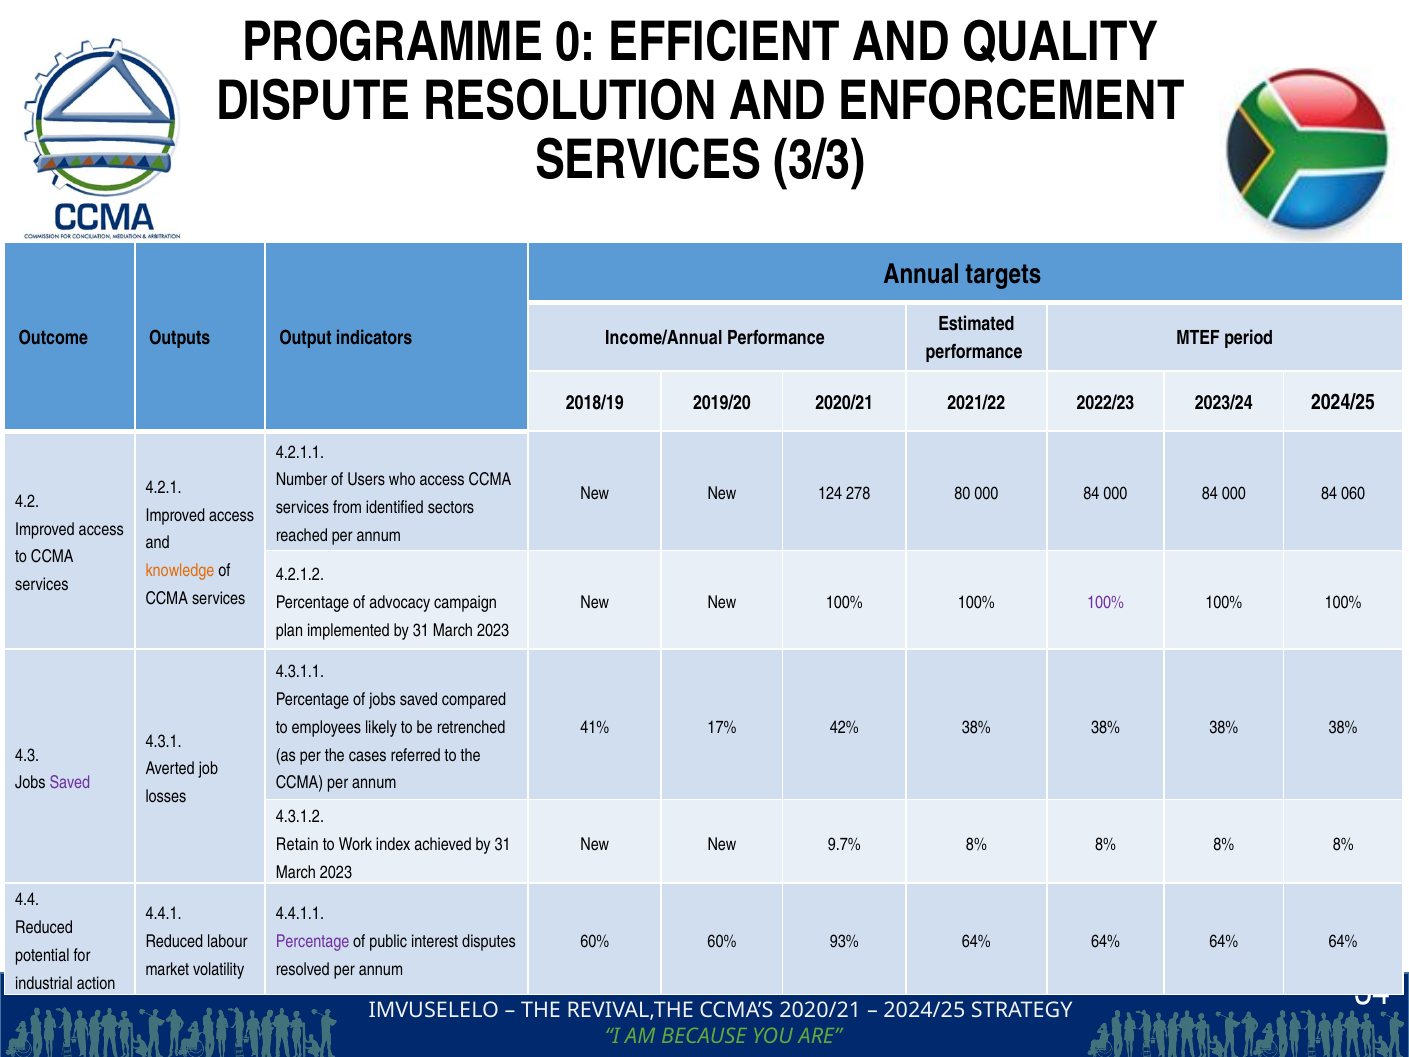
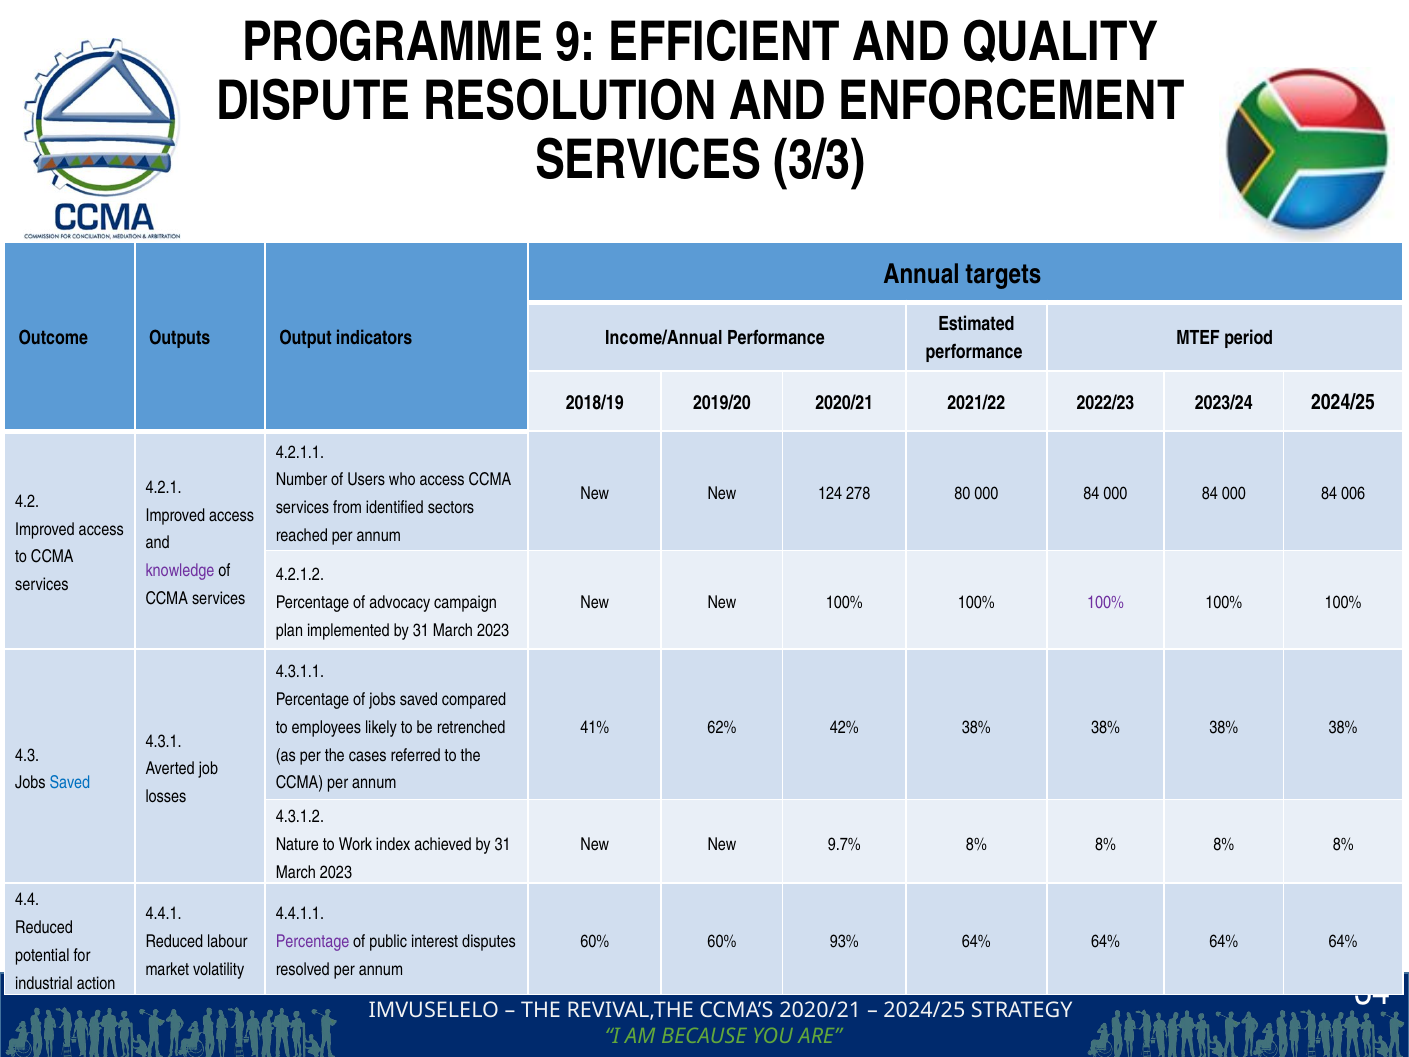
0: 0 -> 9 (576, 42)
060: 060 -> 006 (1353, 494)
knowledge colour: orange -> purple (180, 571)
17%: 17% -> 62% (722, 727)
Saved colour: purple -> blue (70, 783)
Retain: Retain -> Nature (297, 844)
